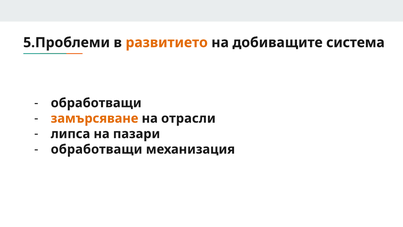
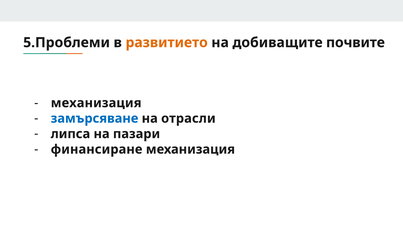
система: система -> почвите (355, 42)
обработващи: обработващи -> механизация (96, 103)
замърсяване colour: orange -> blue (95, 118)
обработващи: обработващи -> финансиране (97, 149)
